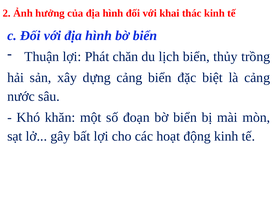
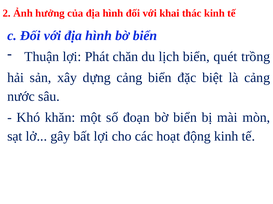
thủy: thủy -> quét (225, 57)
